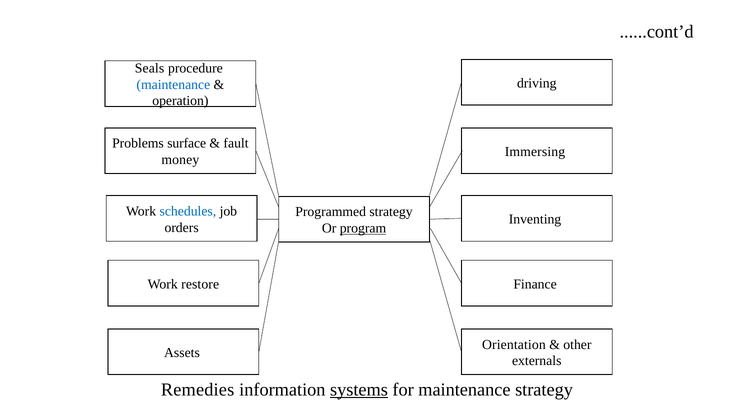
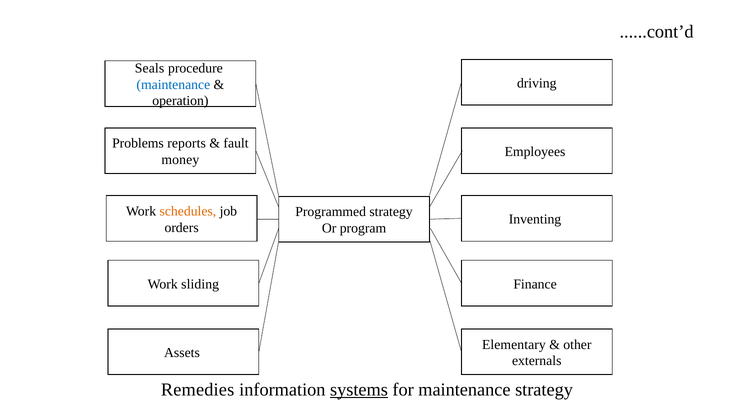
surface: surface -> reports (187, 144)
Immersing: Immersing -> Employees (535, 152)
schedules colour: blue -> orange (188, 211)
program underline: present -> none (363, 228)
restore: restore -> sliding (200, 284)
Orientation: Orientation -> Elementary (514, 345)
